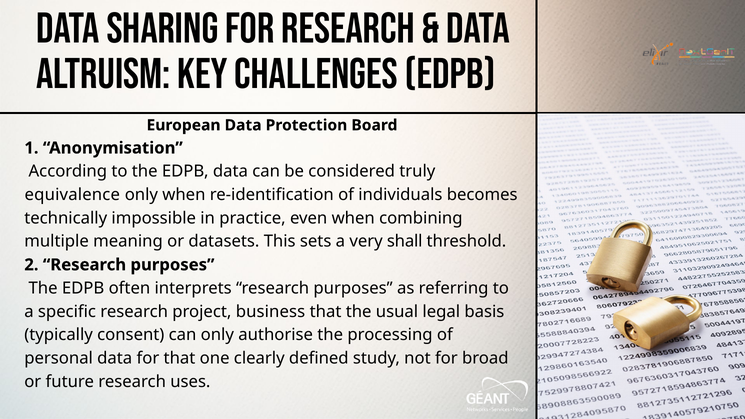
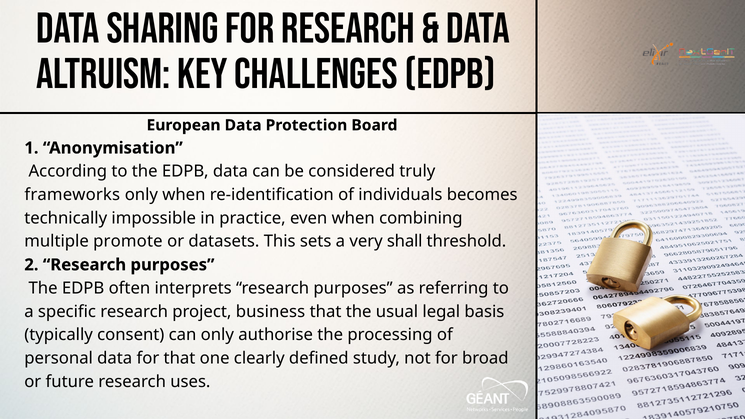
equivalence: equivalence -> frameworks (72, 195)
meaning: meaning -> promote (128, 241)
